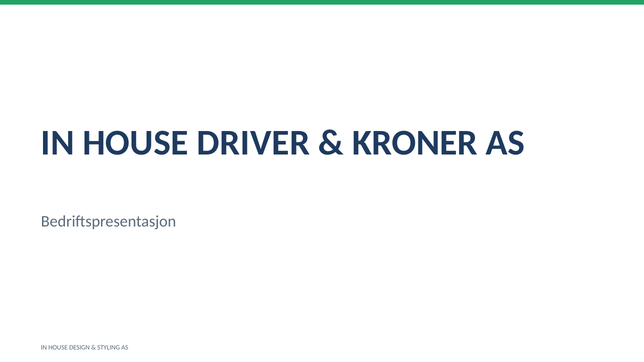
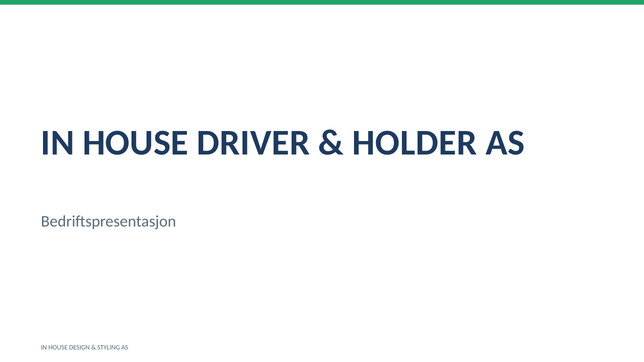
KRONER: KRONER -> HOLDER (415, 143)
